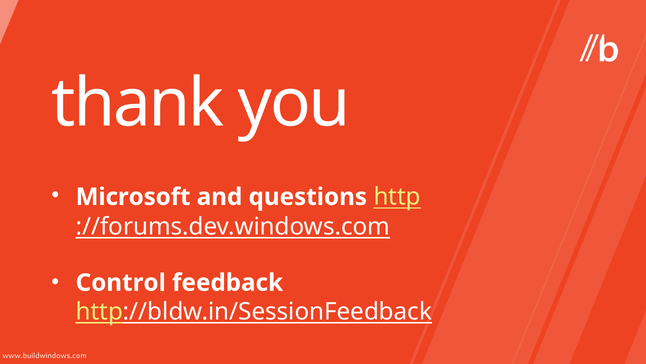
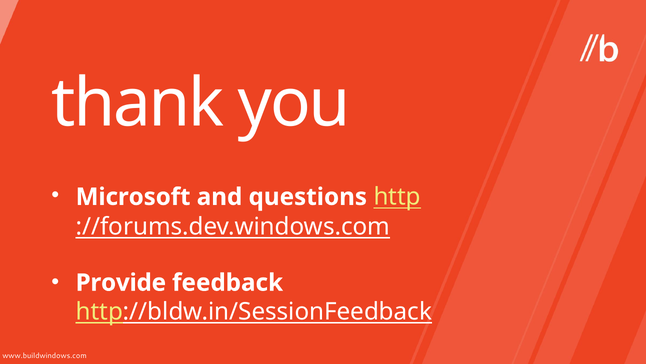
Control: Control -> Provide (121, 282)
